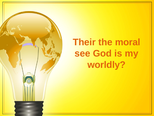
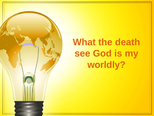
Their: Their -> What (84, 42)
moral: moral -> death (128, 42)
